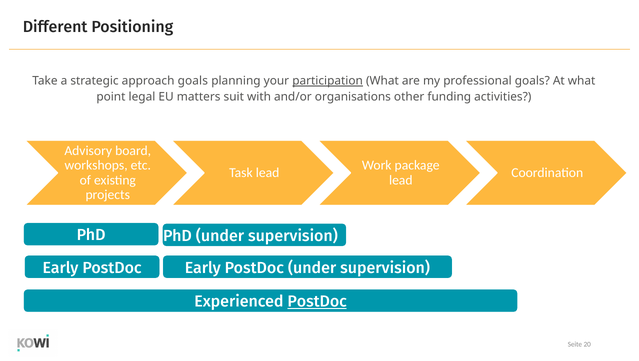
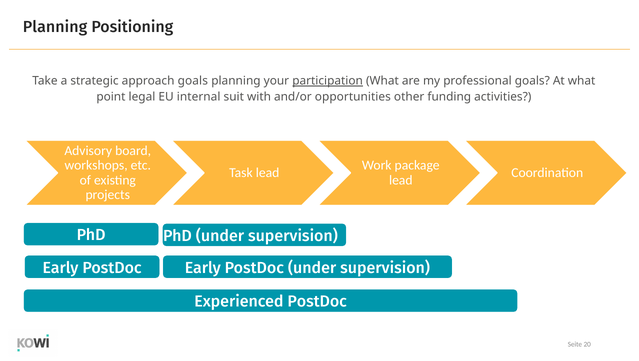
Different: Different -> Planning (55, 27)
matters: matters -> internal (199, 97)
organisations: organisations -> opportunities (353, 97)
PostDoc underline: present -> none (317, 301)
